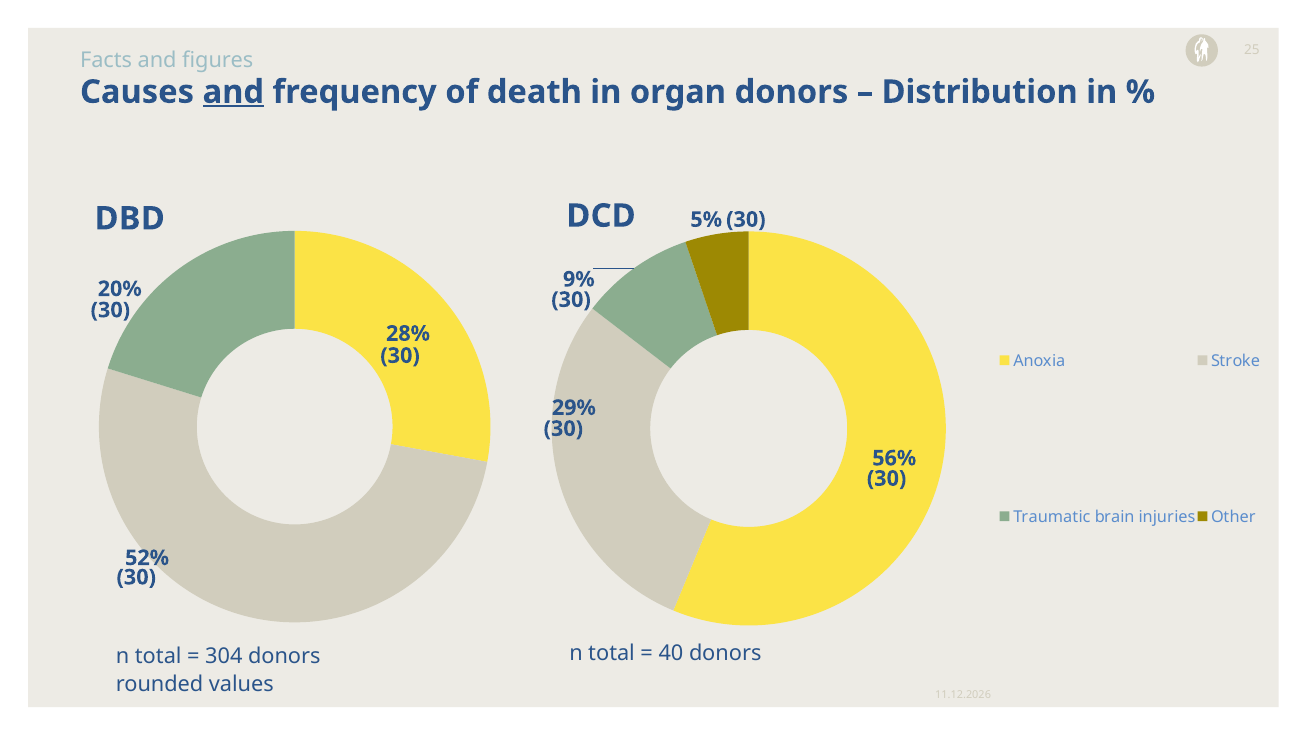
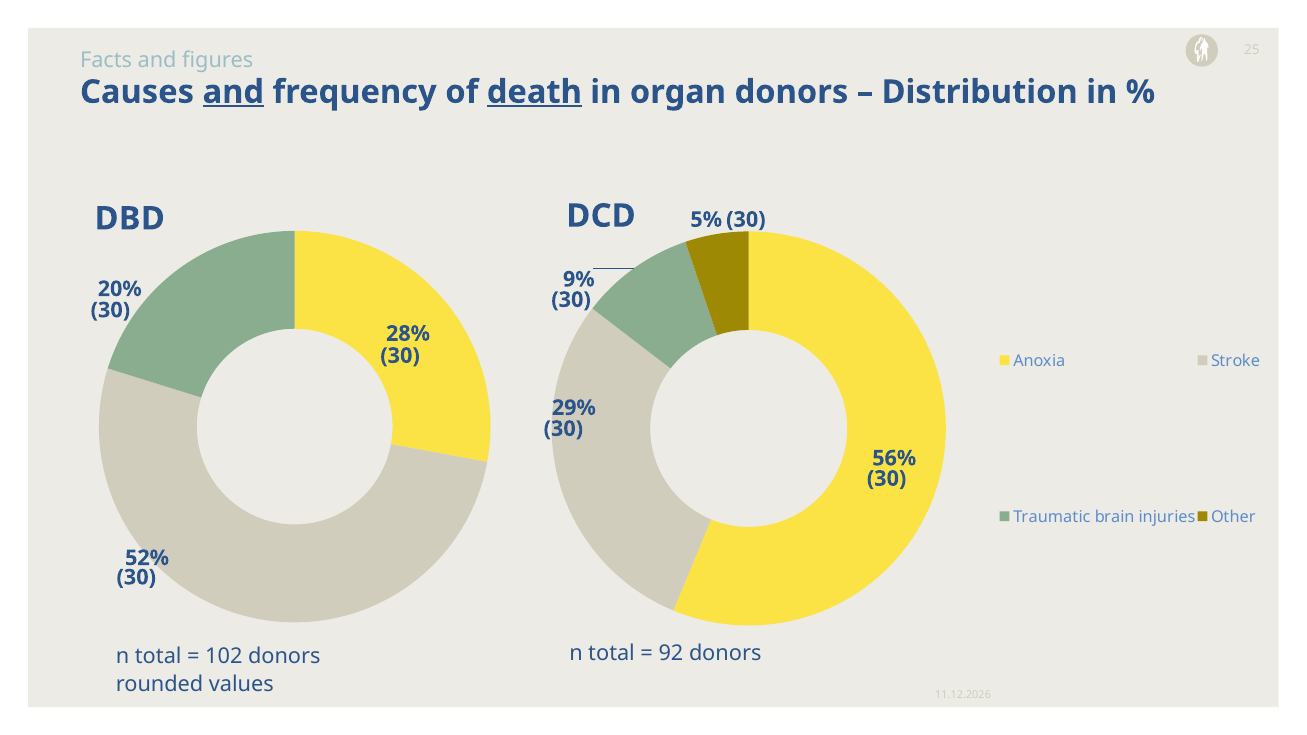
death underline: none -> present (534, 92)
304: 304 -> 102 (224, 657)
40: 40 -> 92 (671, 654)
